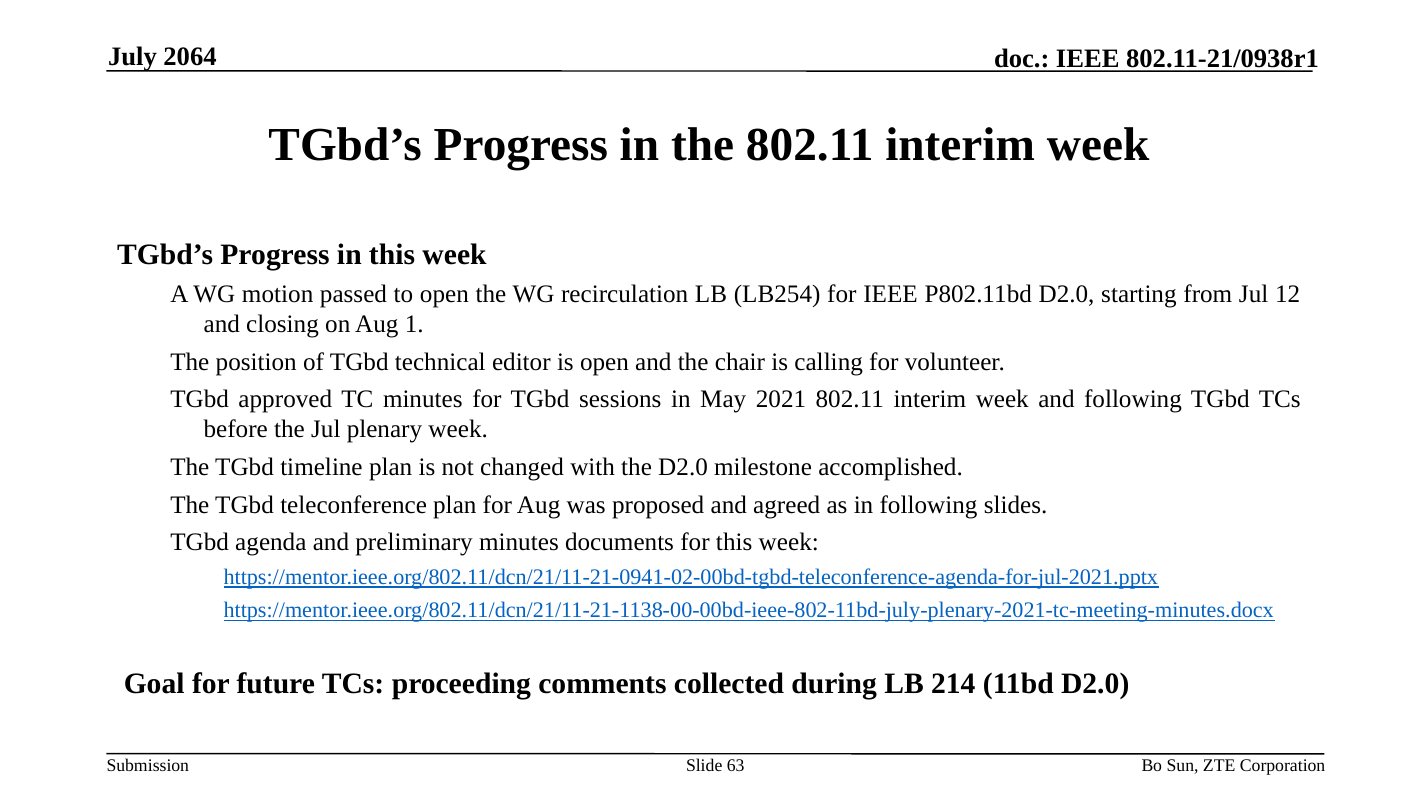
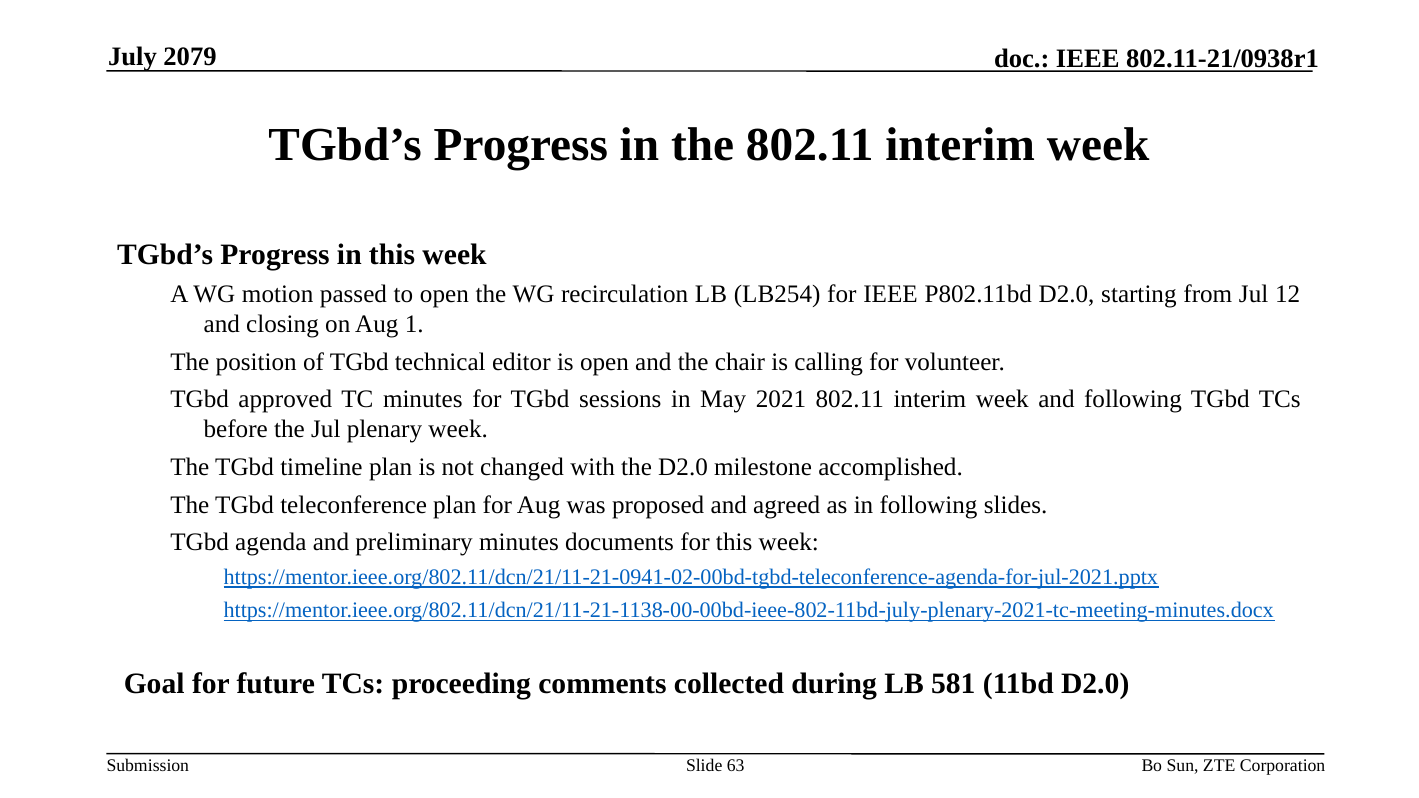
2064: 2064 -> 2079 (190, 56)
214: 214 -> 581 (953, 684)
